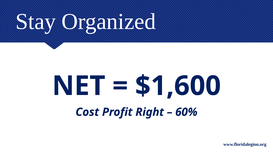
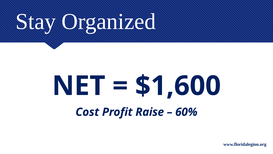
Right: Right -> Raise (150, 112)
